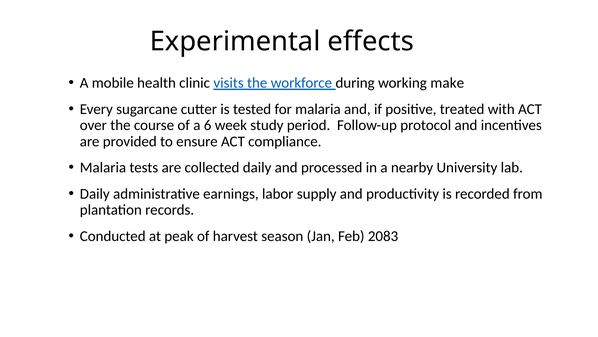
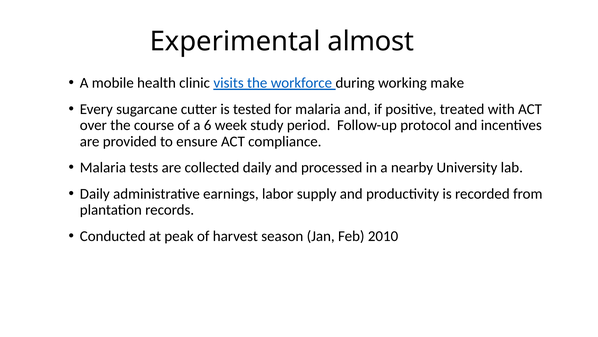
effects: effects -> almost (371, 41)
2083: 2083 -> 2010 (383, 236)
